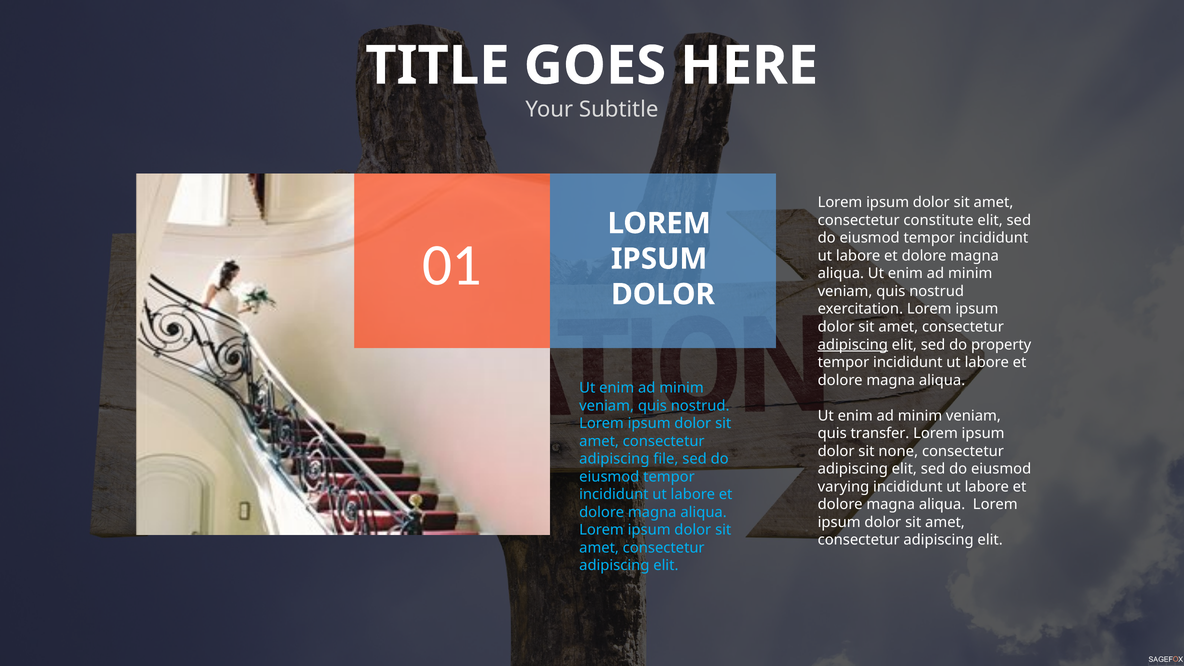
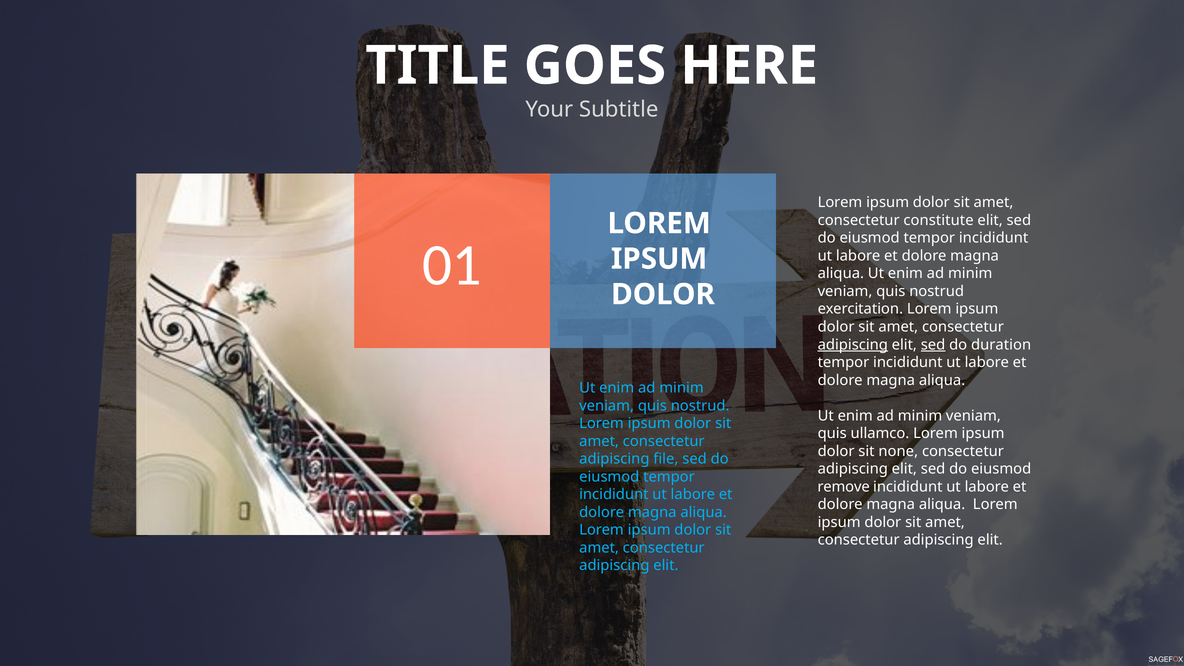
sed underline: none -> present (933, 345)
property: property -> duration (1001, 345)
transfer: transfer -> ullamco (880, 433)
varying: varying -> remove (844, 487)
